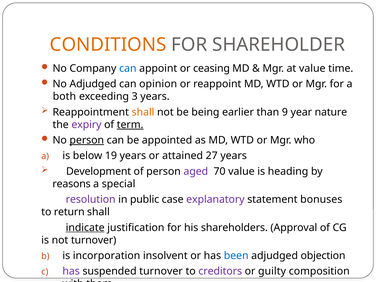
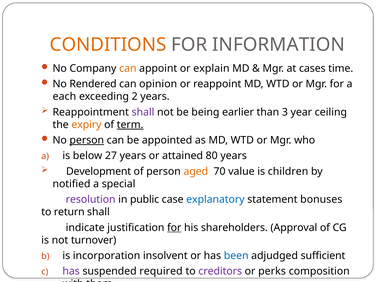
SHAREHOLDER: SHAREHOLDER -> INFORMATION (279, 45)
can colour: blue -> orange (128, 68)
ceasing: ceasing -> explain (211, 68)
at value: value -> cases (312, 68)
No Adjudged: Adjudged -> Rendered (93, 84)
both: both -> each (64, 97)
3: 3 -> 2 (135, 97)
shall colour: orange -> purple (143, 112)
9: 9 -> 3 (285, 112)
nature: nature -> ceiling (331, 112)
expiry colour: purple -> orange (86, 125)
19: 19 -> 27 (111, 156)
27: 27 -> 80 (212, 156)
aged colour: purple -> orange (196, 171)
heading: heading -> children (288, 171)
reasons: reasons -> notified (72, 184)
explanatory colour: purple -> blue (215, 199)
indicate underline: present -> none (85, 228)
for underline: none -> present (174, 228)
objection: objection -> sufficient (323, 256)
suspended turnover: turnover -> required (161, 271)
guilty: guilty -> perks (272, 271)
